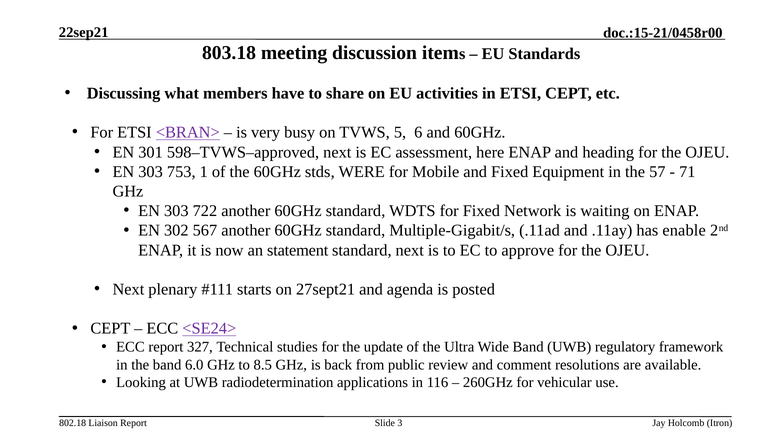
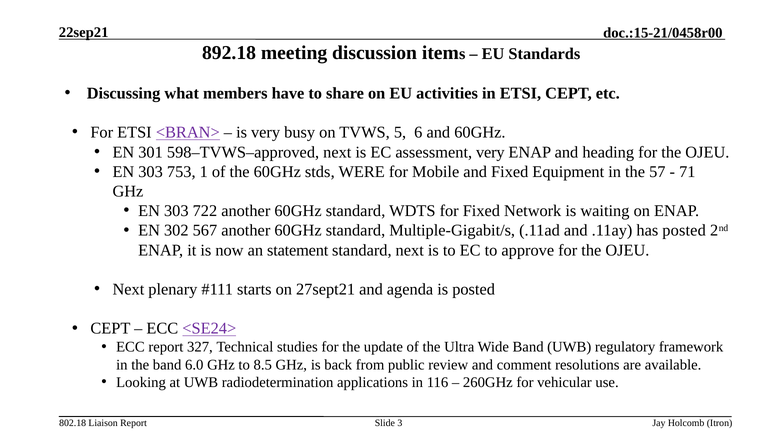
803.18: 803.18 -> 892.18 (229, 53)
assessment here: here -> very (490, 152)
has enable: enable -> posted (684, 231)
